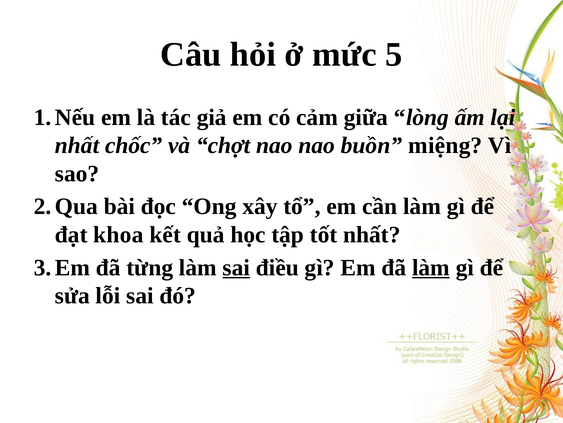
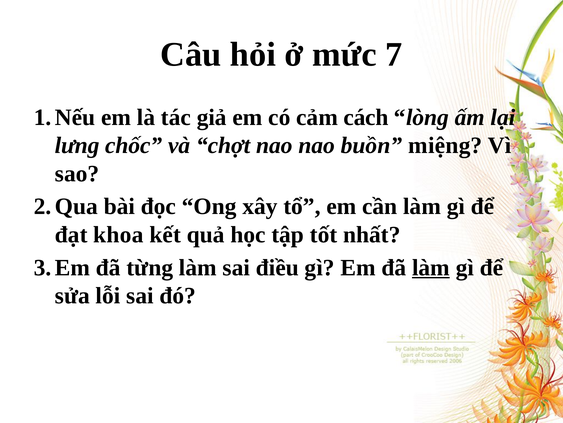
5: 5 -> 7 (394, 55)
giữa: giữa -> cách (366, 117)
nhất: nhất -> lưng (77, 145)
sai underline: present -> none (236, 267)
